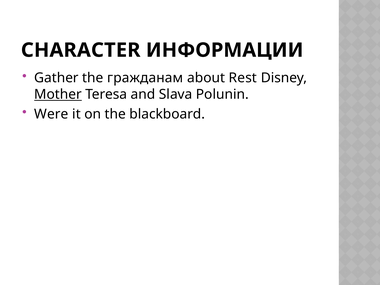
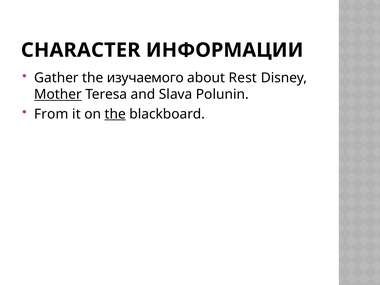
гражданам: гражданам -> изучаемого (145, 78)
Were: Were -> From (51, 114)
the underline: none -> present (115, 114)
